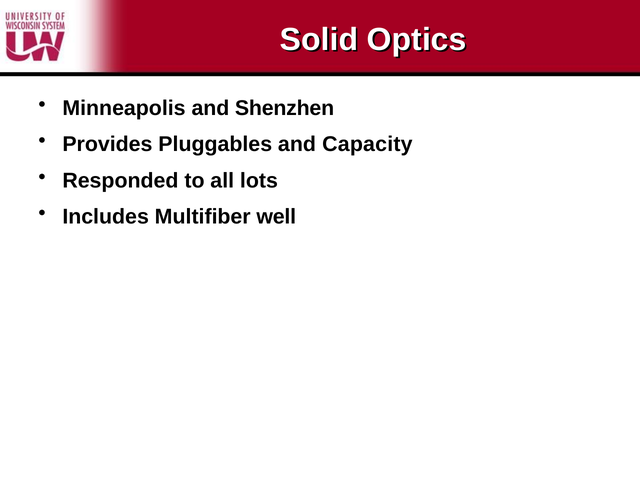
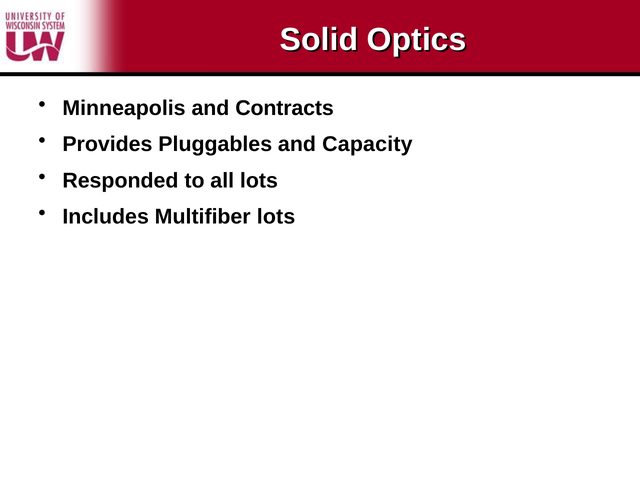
Shenzhen: Shenzhen -> Contracts (285, 108)
Multifiber well: well -> lots (276, 217)
